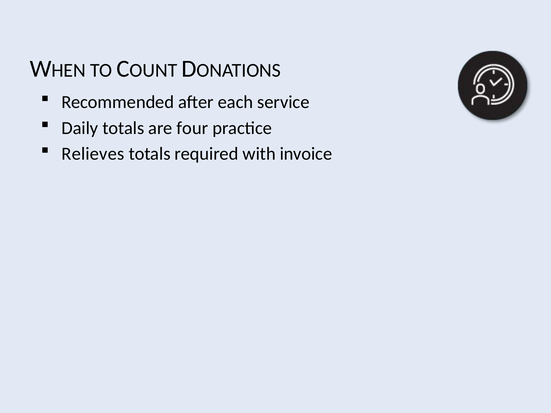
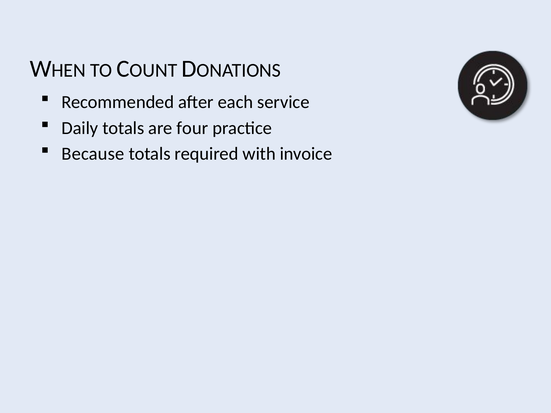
Relieves: Relieves -> Because (93, 154)
